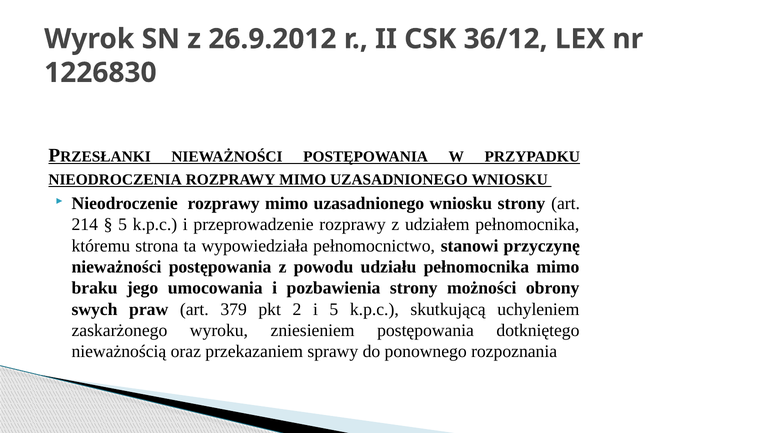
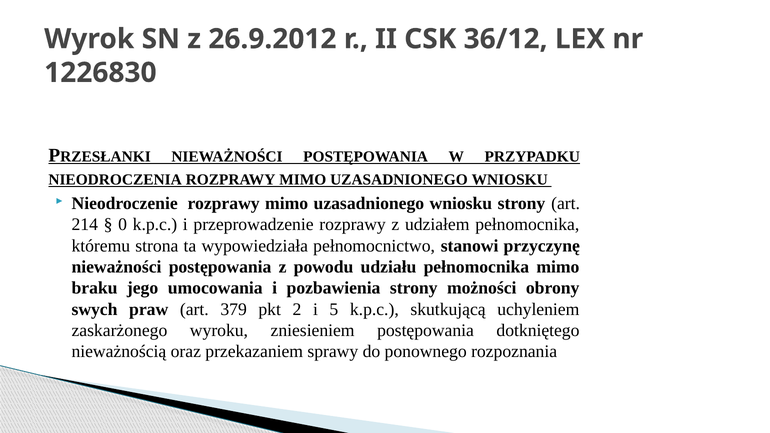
5: 5 -> 0 (123, 225)
